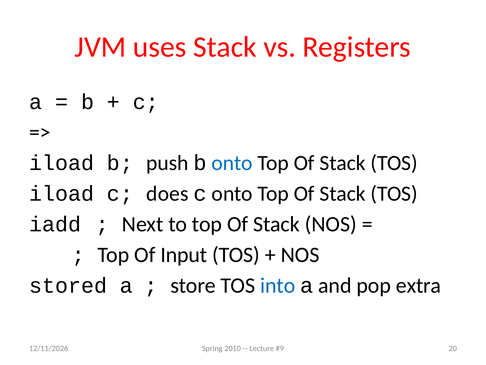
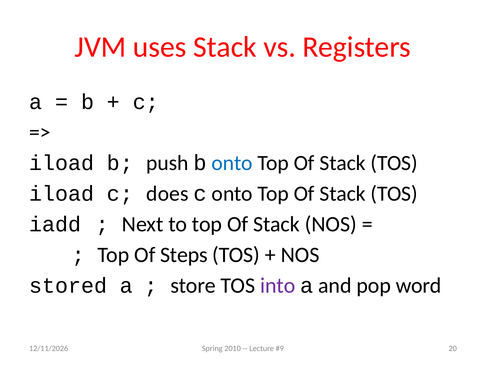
Input: Input -> Steps (184, 255)
into colour: blue -> purple (278, 285)
extra: extra -> word (419, 285)
